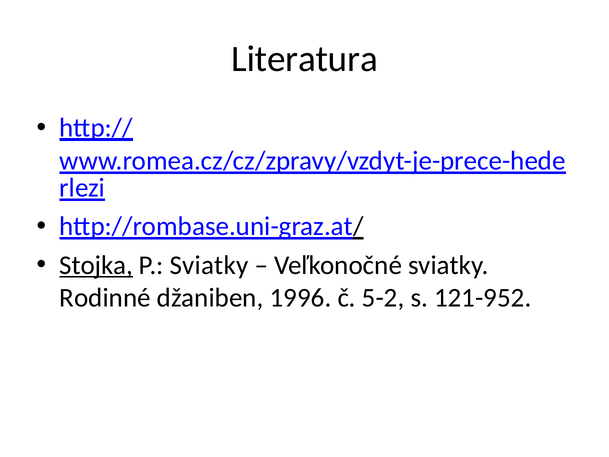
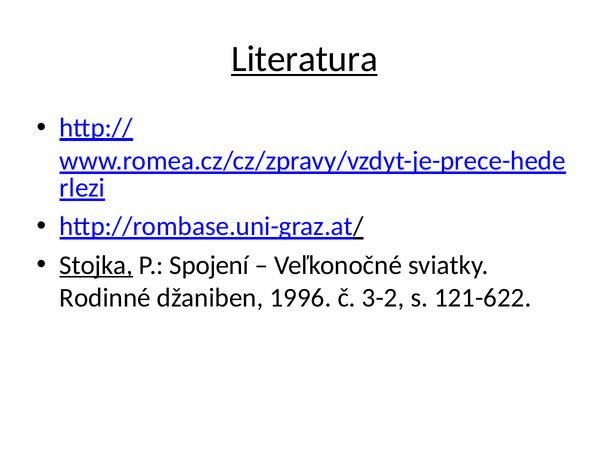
Literatura underline: none -> present (305, 59)
P Sviatky: Sviatky -> Spojení (209, 265)
5-2: 5-2 -> 3-2 (383, 297)
121-952: 121-952 -> 121-622 (483, 297)
